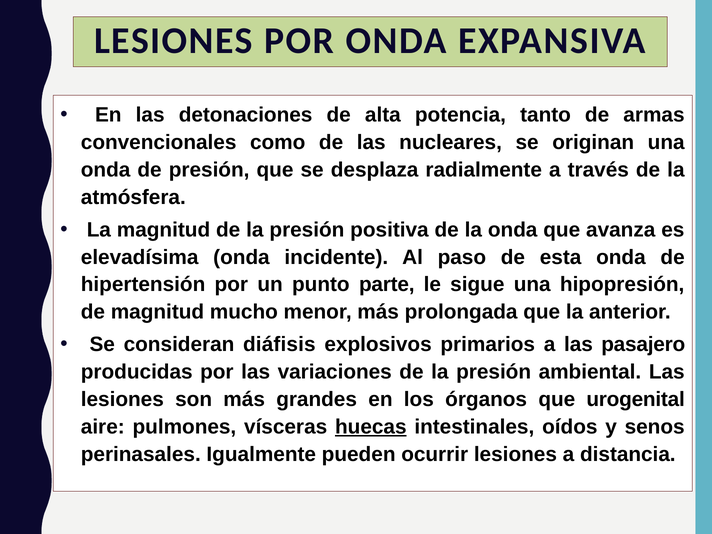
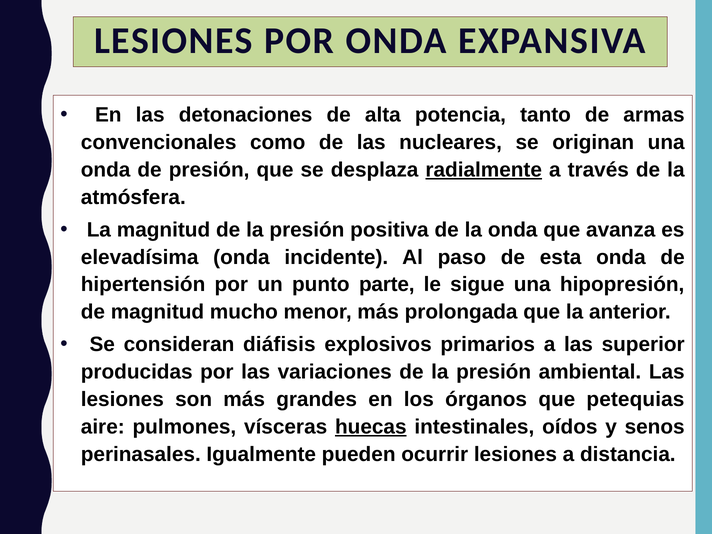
radialmente underline: none -> present (484, 170)
pasajero: pasajero -> superior (643, 345)
urogenital: urogenital -> petequias (635, 399)
